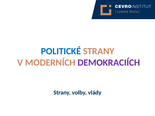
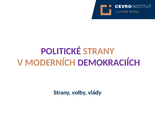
POLITICKÉ colour: blue -> purple (61, 51)
